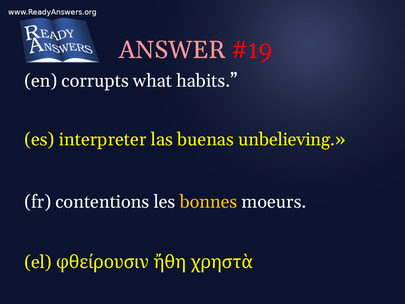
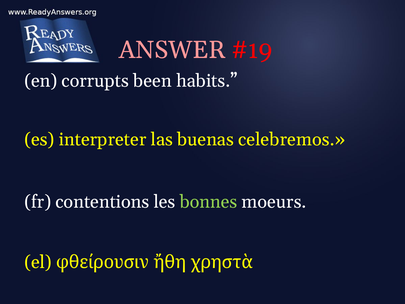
what: what -> been (153, 81)
unbelieving: unbelieving -> celebremos (292, 139)
bonnes colour: yellow -> light green (209, 202)
